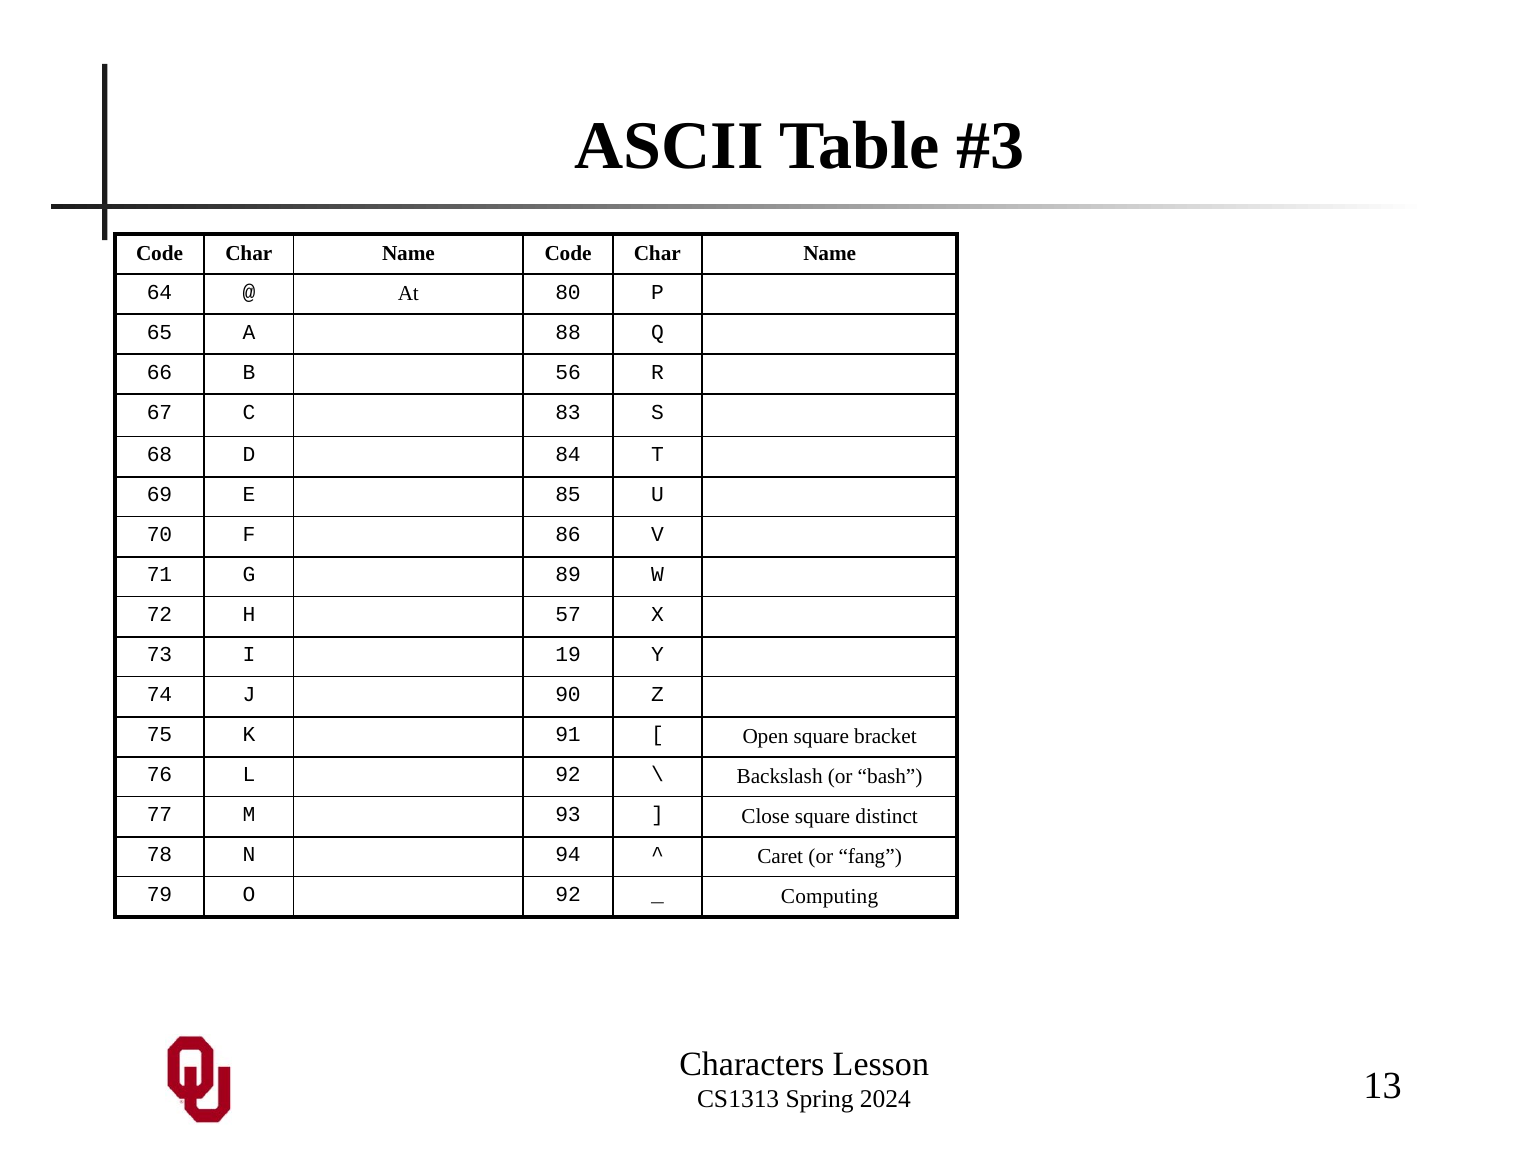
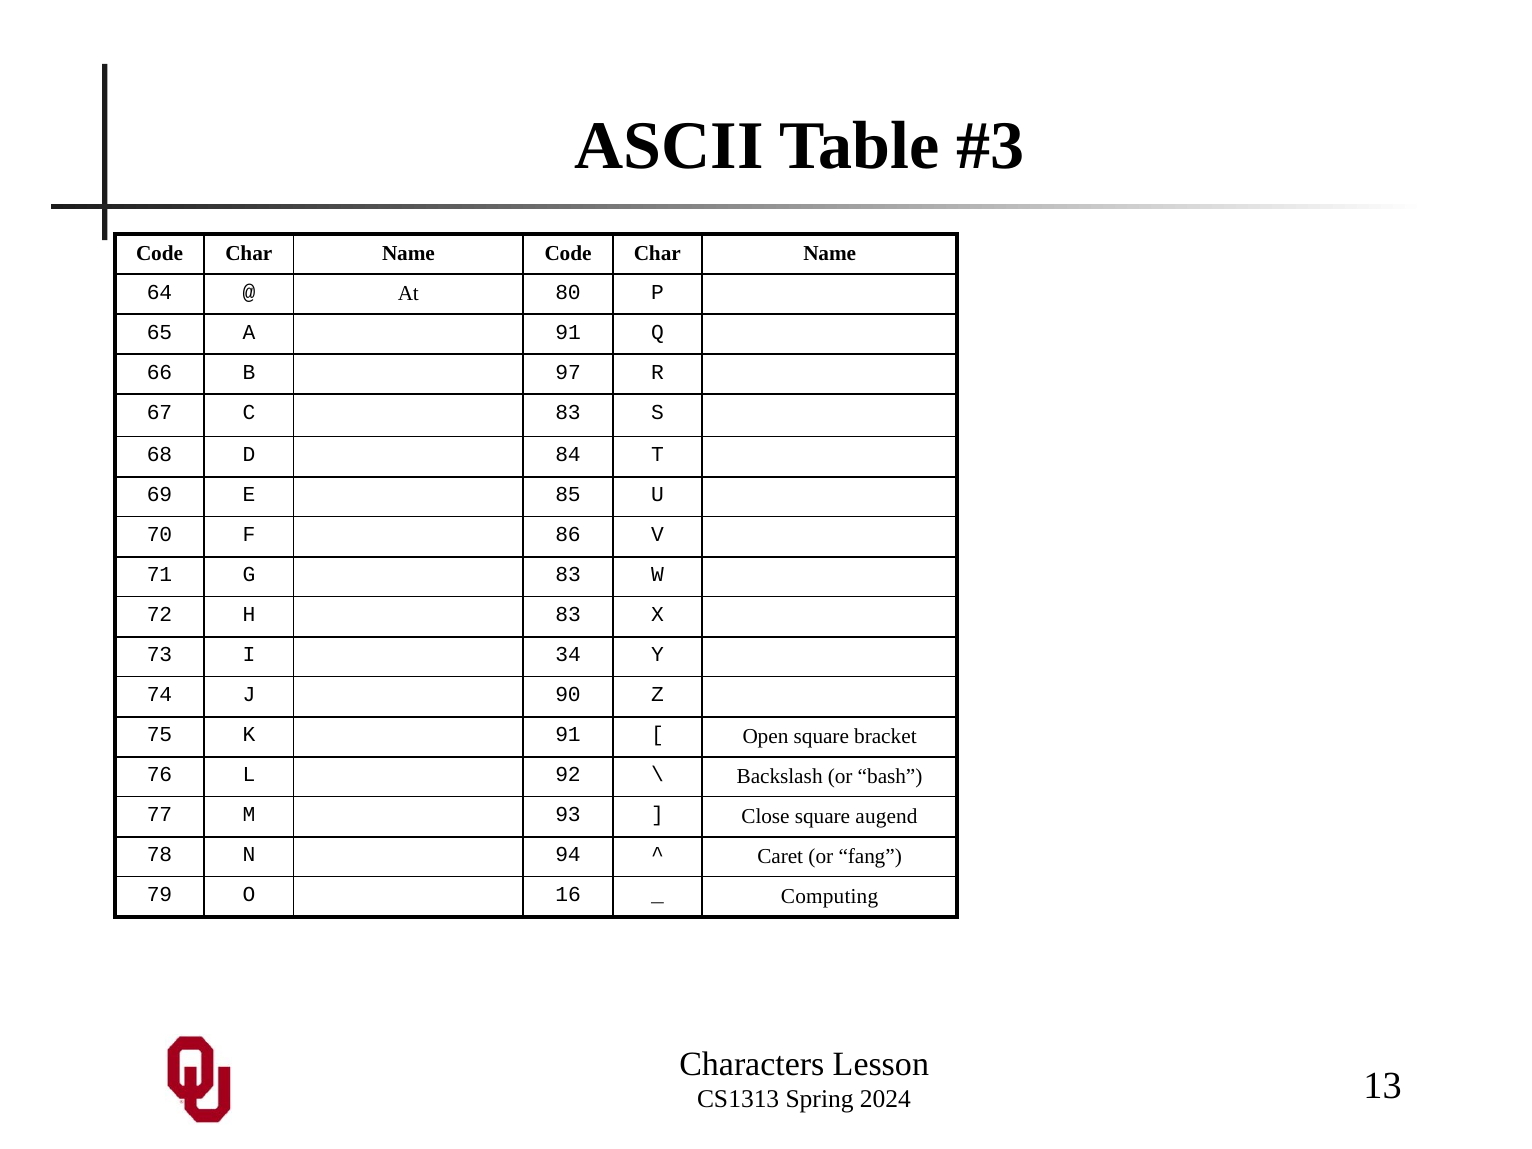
A 88: 88 -> 91 (568, 332)
56: 56 -> 97 (568, 372)
G 89: 89 -> 83 (568, 575)
H 57: 57 -> 83 (568, 615)
19: 19 -> 34 (568, 655)
distinct: distinct -> augend (887, 816)
O 92: 92 -> 16 (568, 895)
